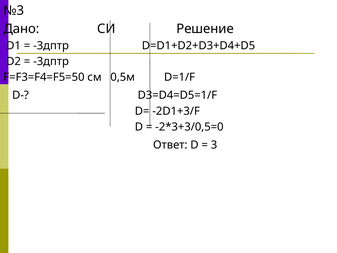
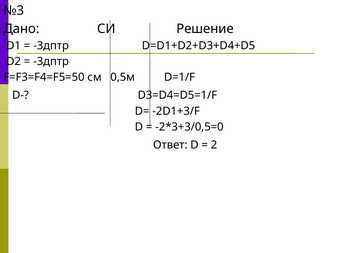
3: 3 -> 2 (214, 145)
